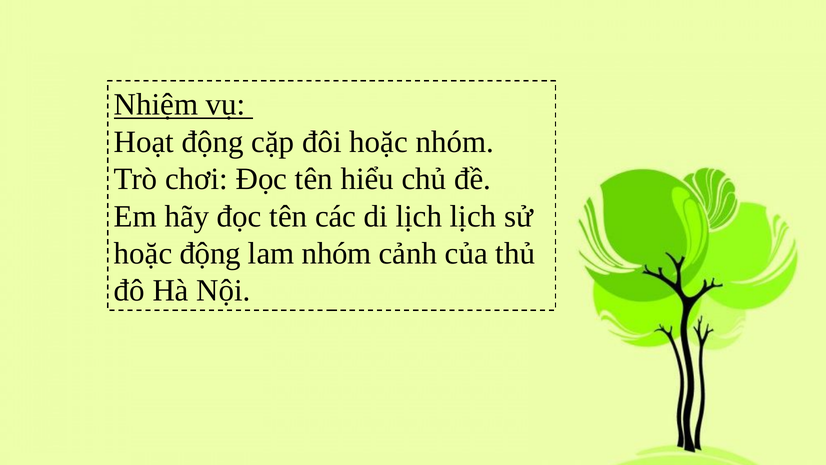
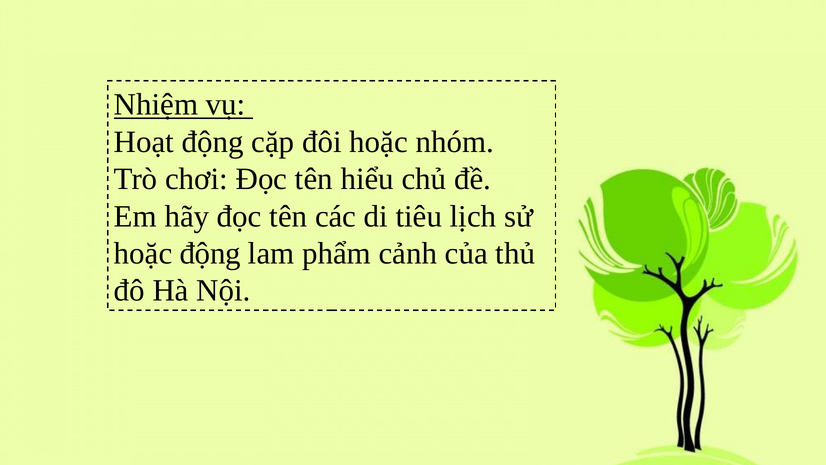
di lịch: lịch -> tiêu (419, 216)
lam nhóm: nhóm -> phẩm (336, 253)
